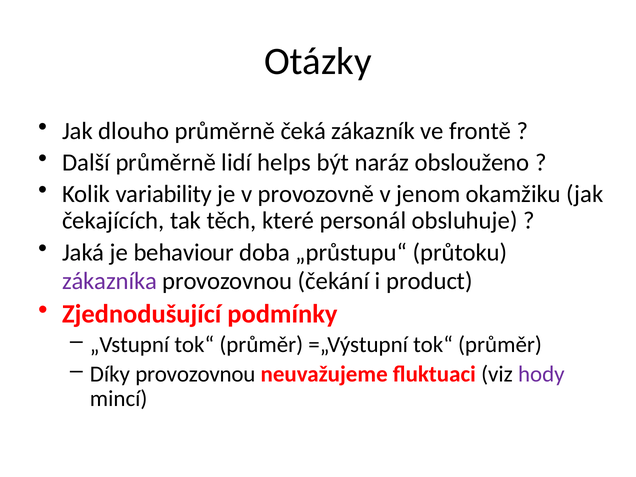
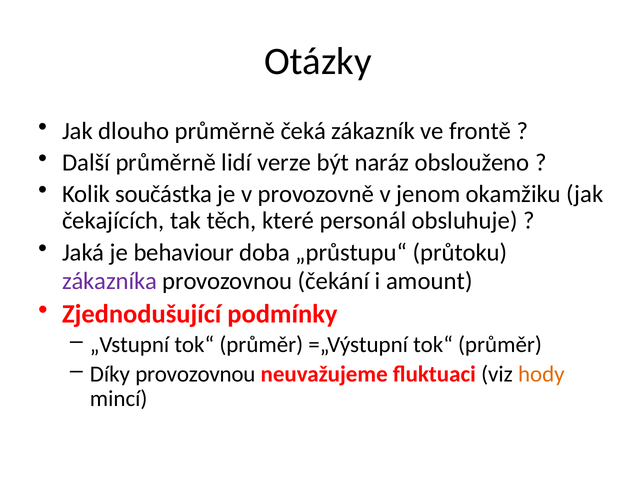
helps: helps -> verze (284, 163)
variability: variability -> součástka (164, 194)
product: product -> amount (429, 281)
hody colour: purple -> orange (541, 374)
